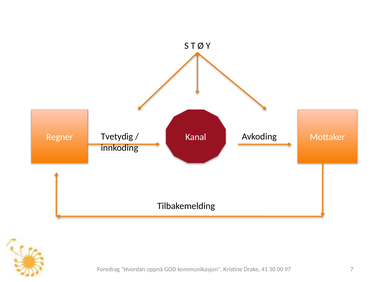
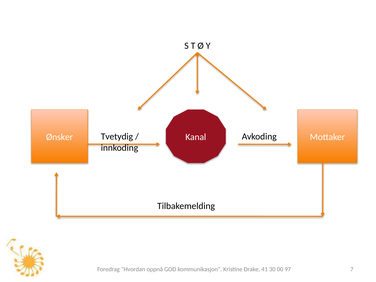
Regner: Regner -> Ønsker (59, 137)
